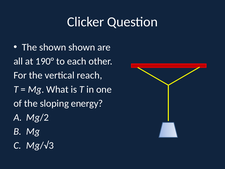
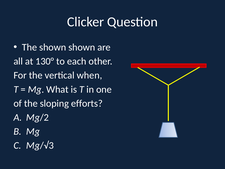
190°: 190° -> 130° (45, 61)
reach: reach -> when (89, 75)
energy: energy -> efforts (87, 103)
